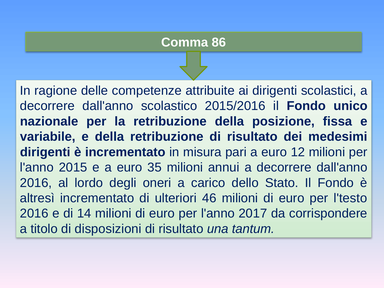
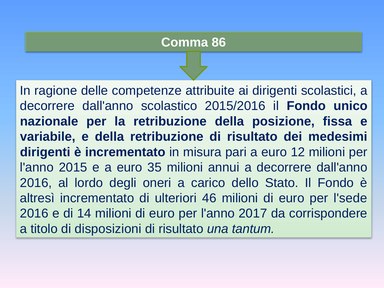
l'testo: l'testo -> l'sede (350, 198)
